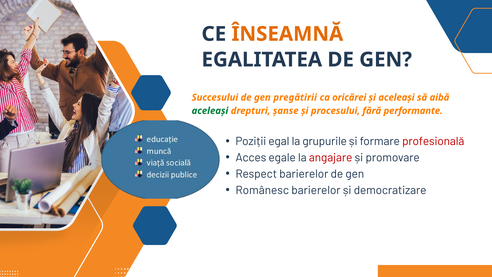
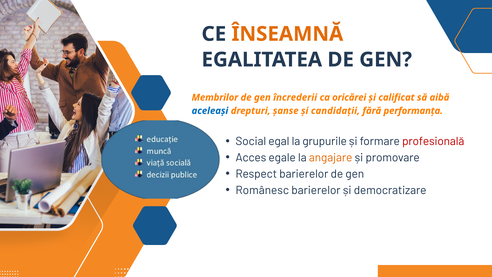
Succesului: Succesului -> Membrilor (215, 97)
pregătirii: pregătirii -> încrederii (295, 97)
și aceleași: aceleași -> calificat (396, 97)
aceleași colour: green -> blue (210, 111)
procesului: procesului -> candidații (335, 111)
performante: performante -> performanța (413, 111)
Poziții: Poziții -> Social (251, 141)
angajare colour: red -> orange (331, 158)
